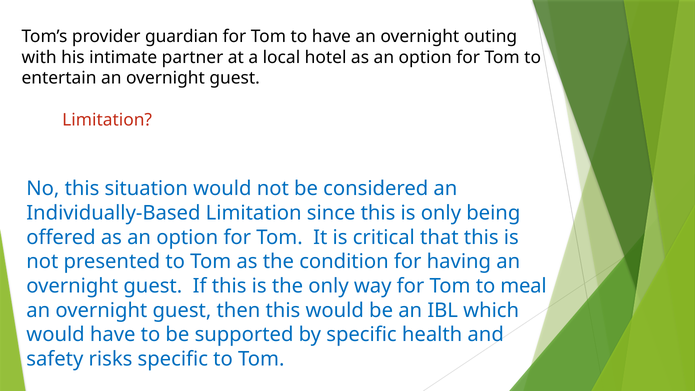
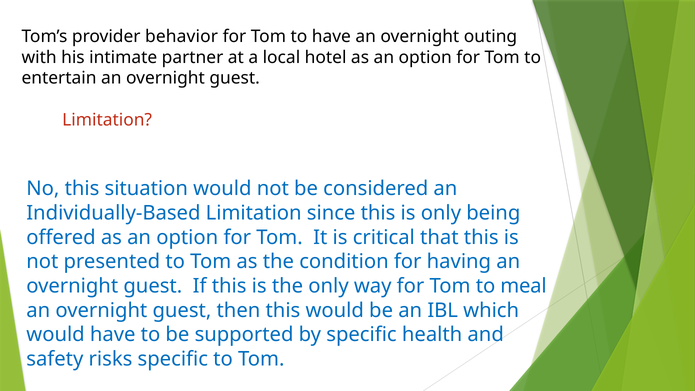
guardian: guardian -> behavior (182, 36)
